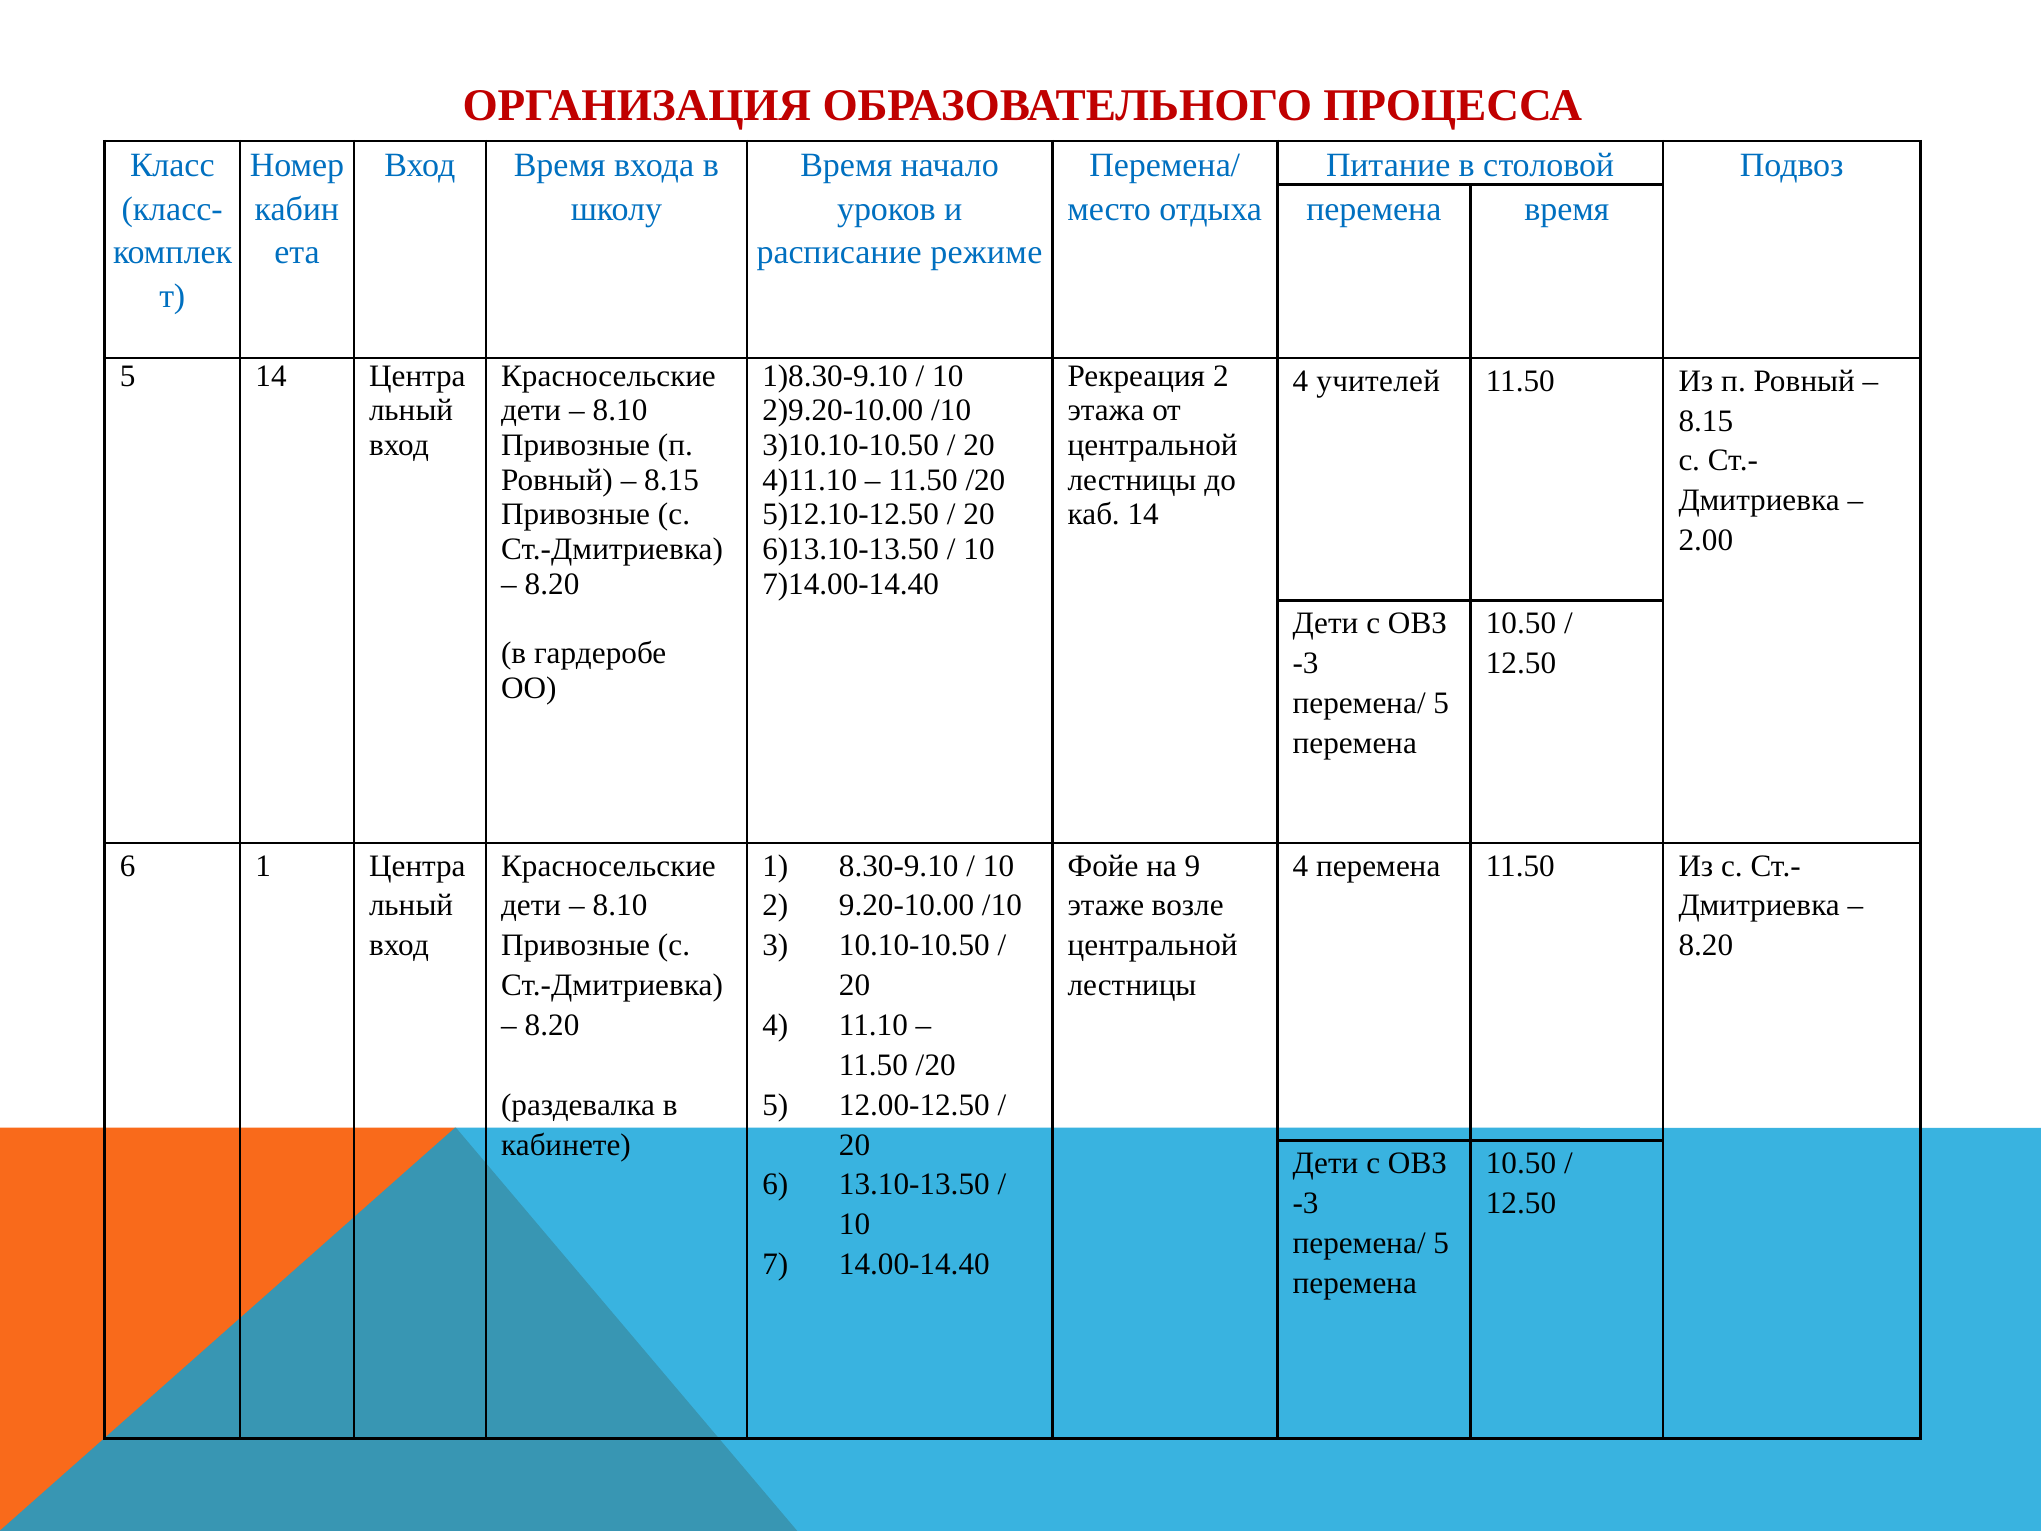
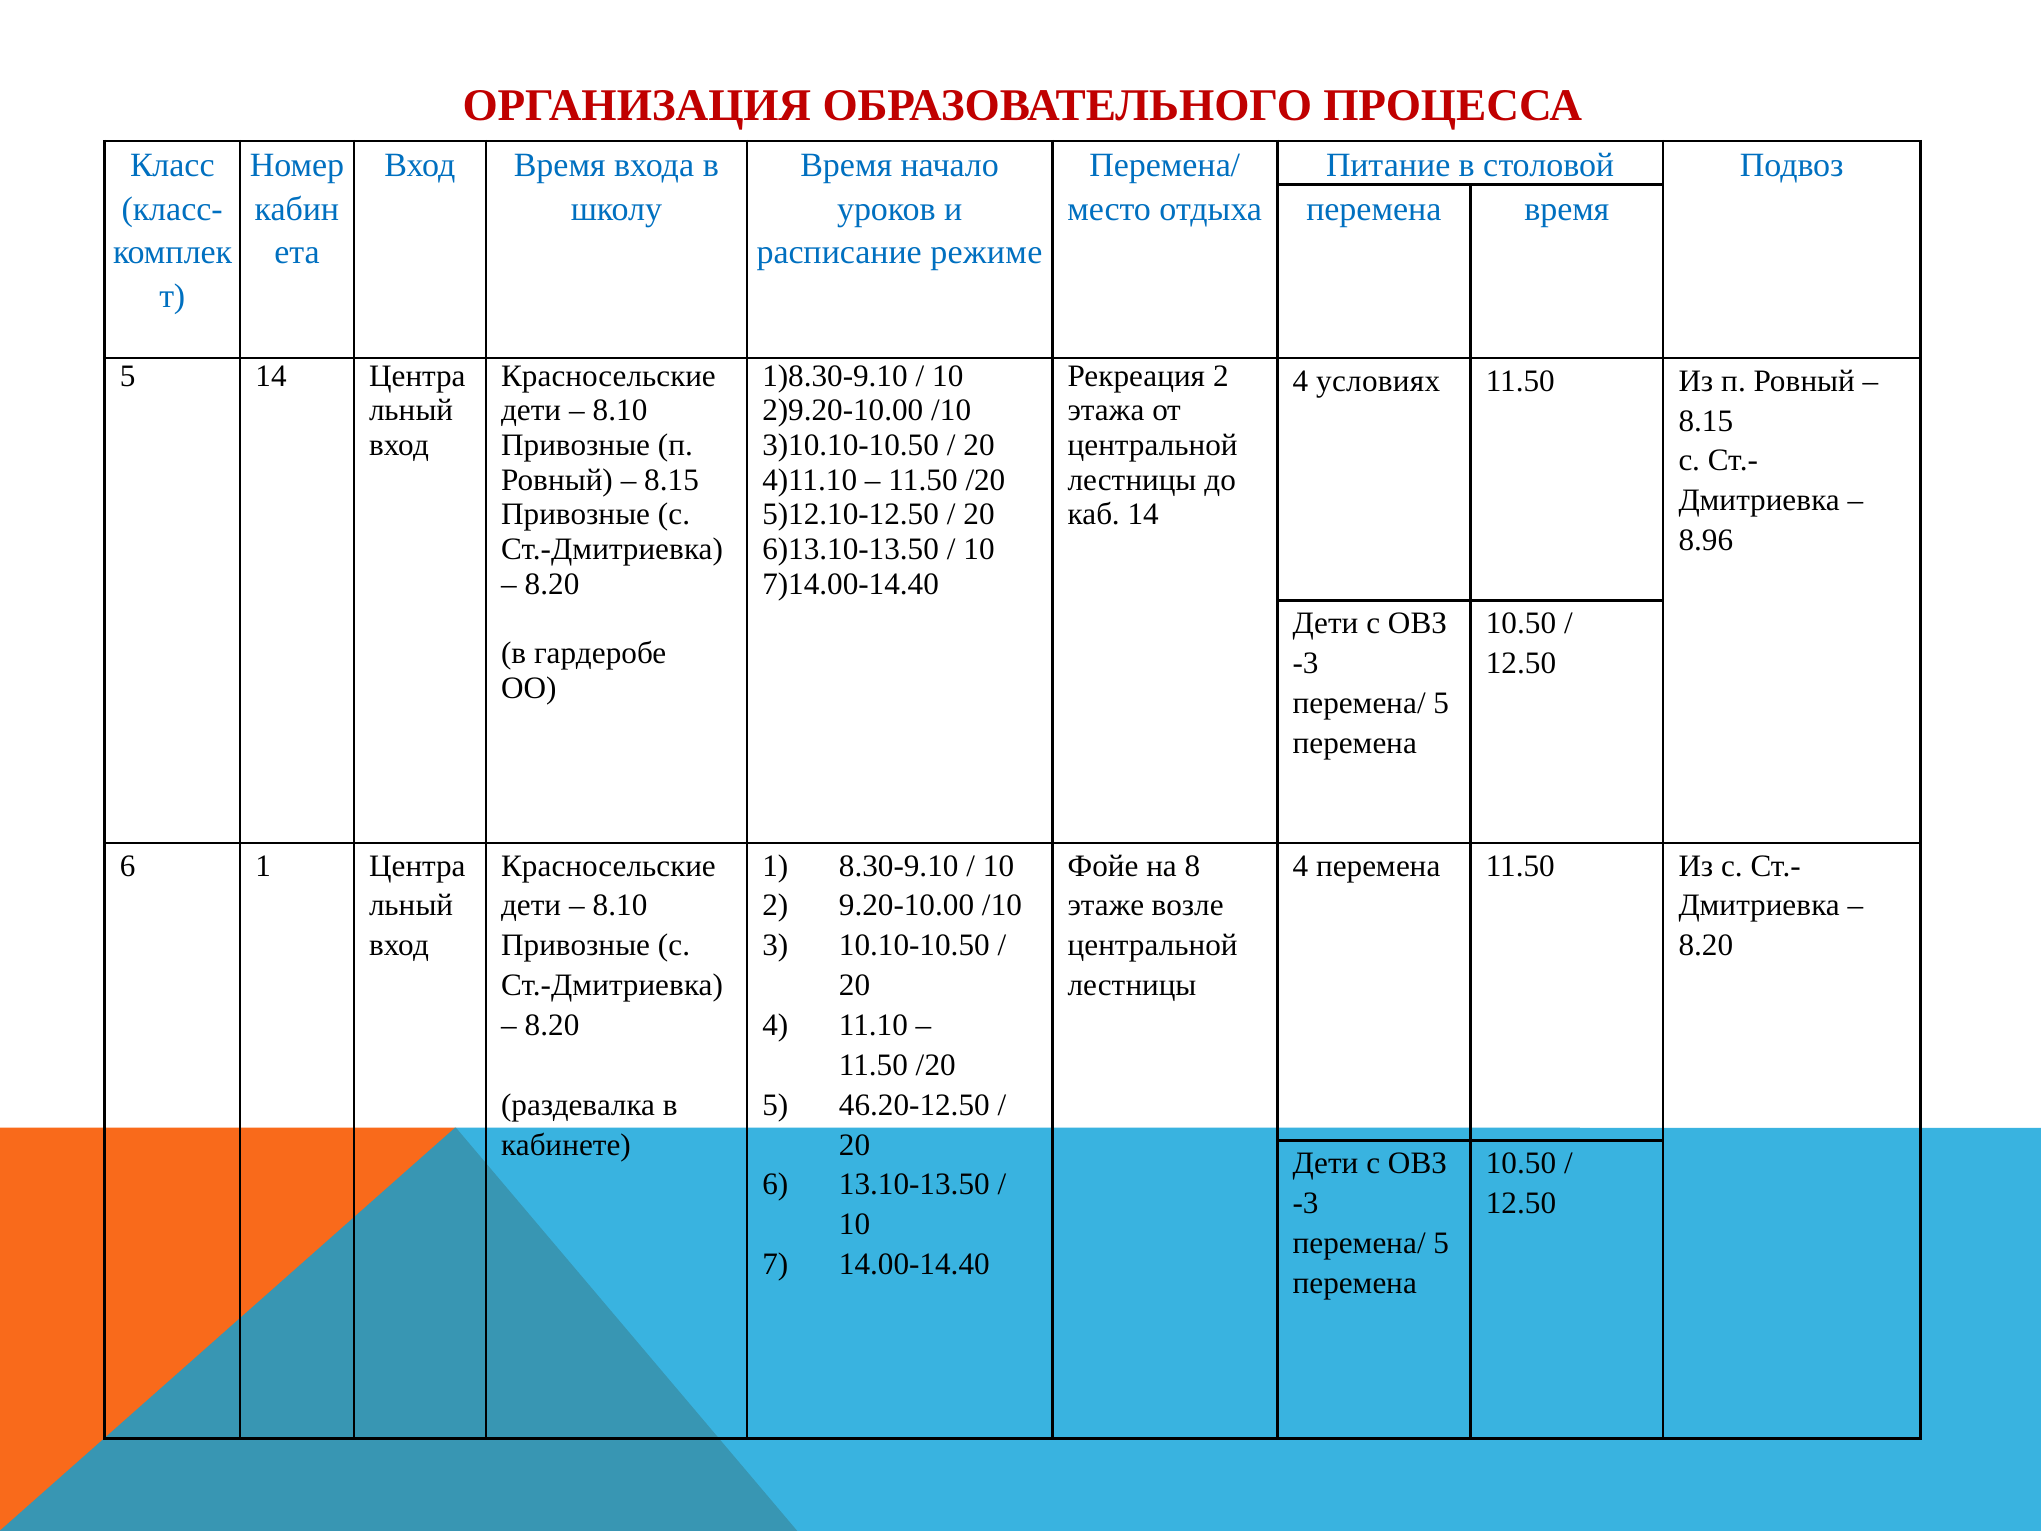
учителей: учителей -> условиях (1378, 381)
2.00: 2.00 -> 8.96 (1706, 540)
9: 9 -> 8 (1192, 866)
12.00-12.50: 12.00-12.50 -> 46.20-12.50 (914, 1105)
